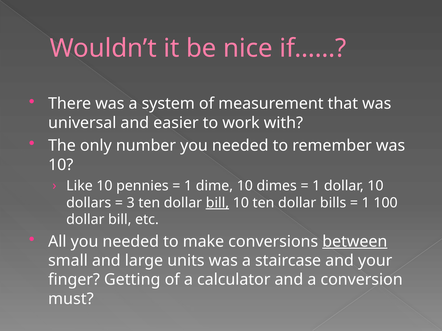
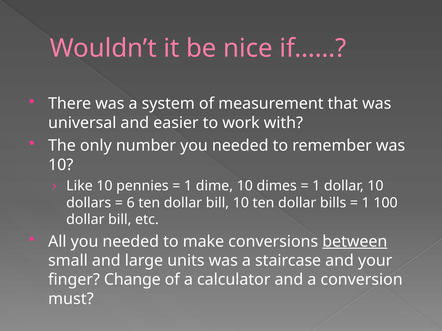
3: 3 -> 6 (131, 203)
bill underline: present -> none (217, 203)
Getting: Getting -> Change (132, 280)
